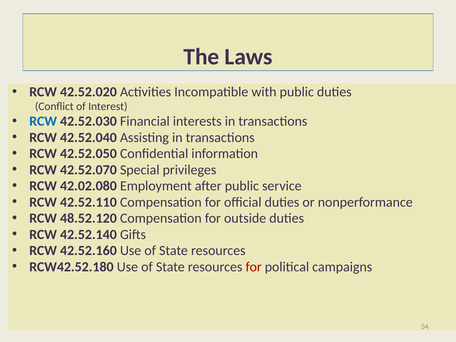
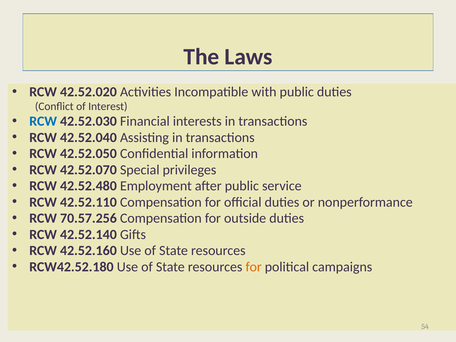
42.02.080: 42.02.080 -> 42.52.480 (88, 186)
48.52.120: 48.52.120 -> 70.57.256 (88, 218)
for colour: red -> orange (254, 267)
